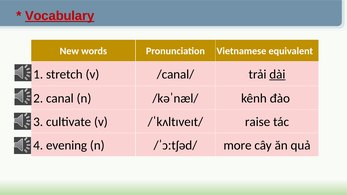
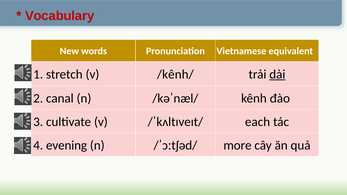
Vocabulary underline: present -> none (60, 16)
/canal/: /canal/ -> /kênh/ (175, 74)
raise: raise -> each (258, 122)
